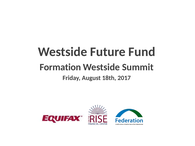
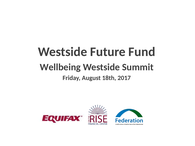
Formation: Formation -> Wellbeing (60, 67)
